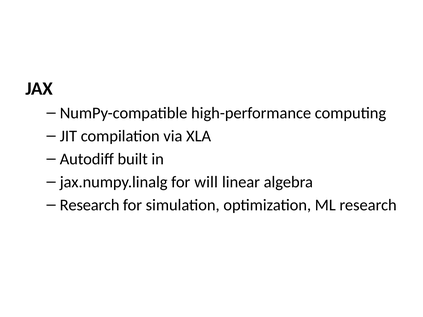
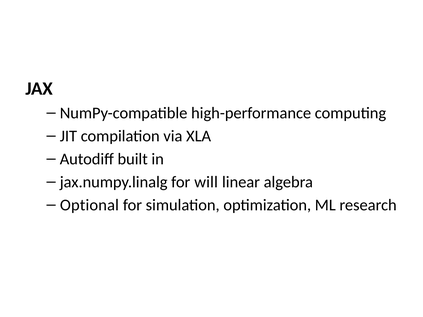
Research: Research -> Optional (89, 205)
